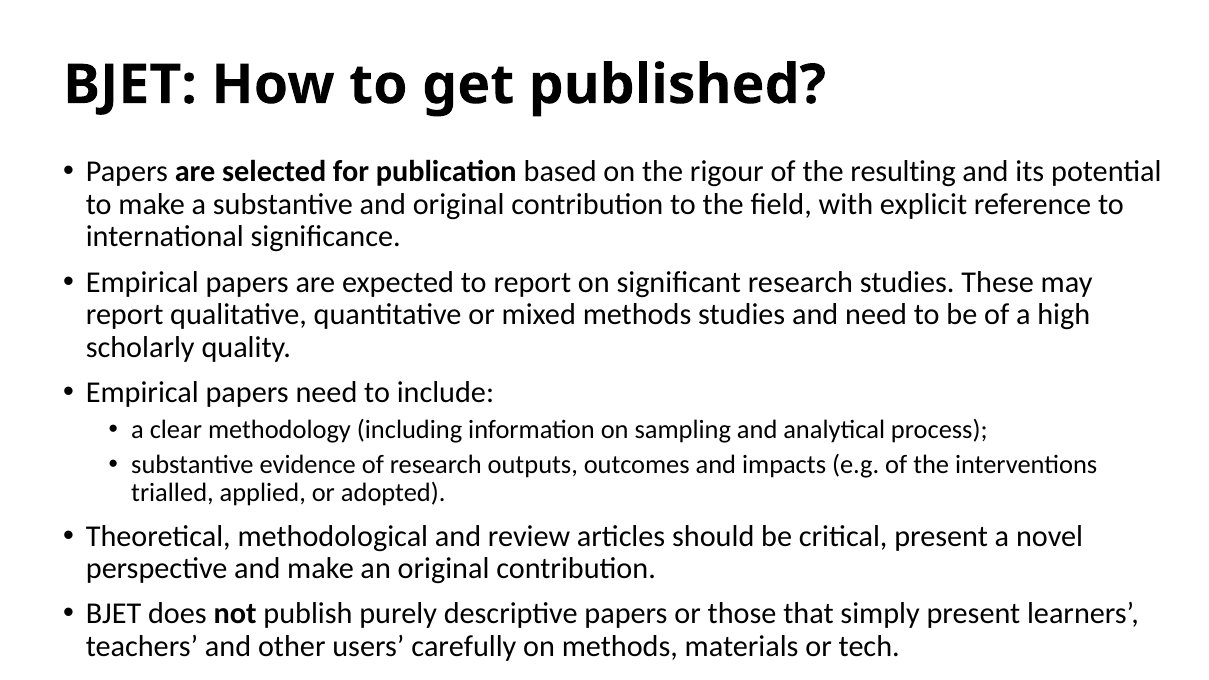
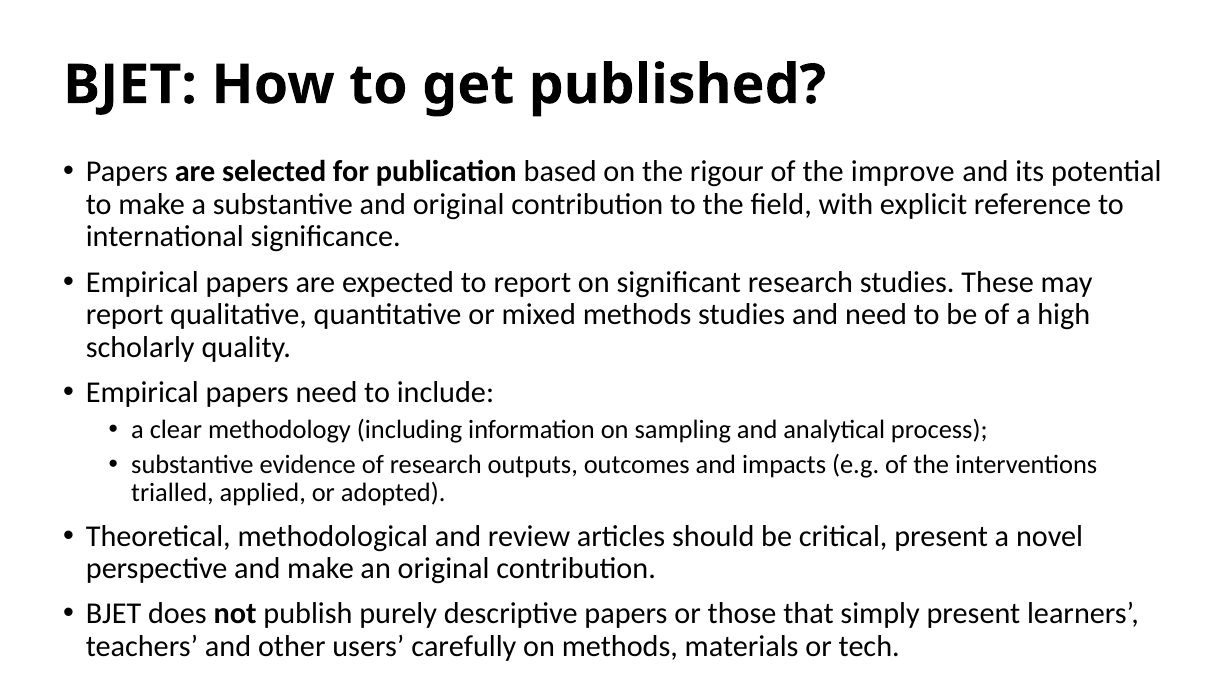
resulting: resulting -> improve (903, 172)
